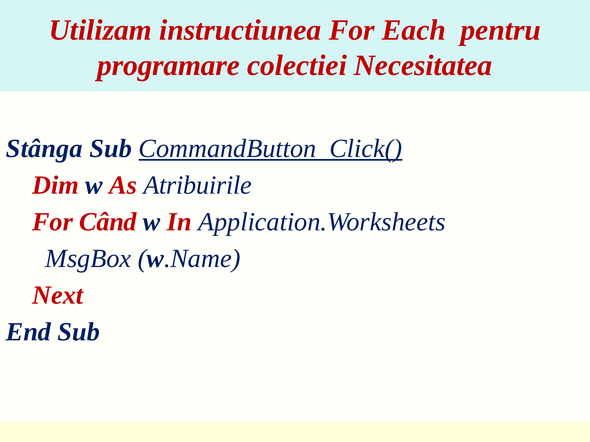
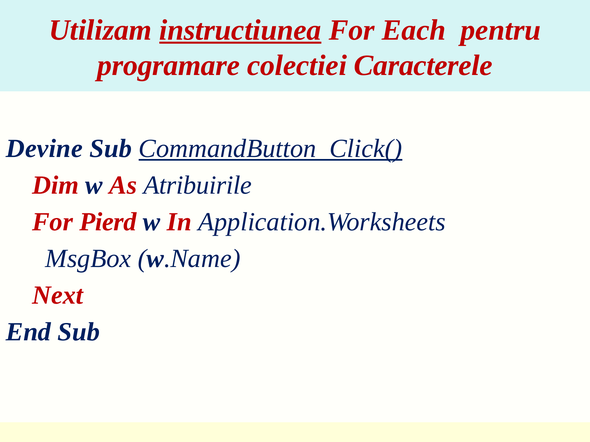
instructiunea underline: none -> present (240, 30)
Necesitatea: Necesitatea -> Caracterele (423, 65)
Stânga: Stânga -> Devine (44, 149)
Când: Când -> Pierd (108, 222)
